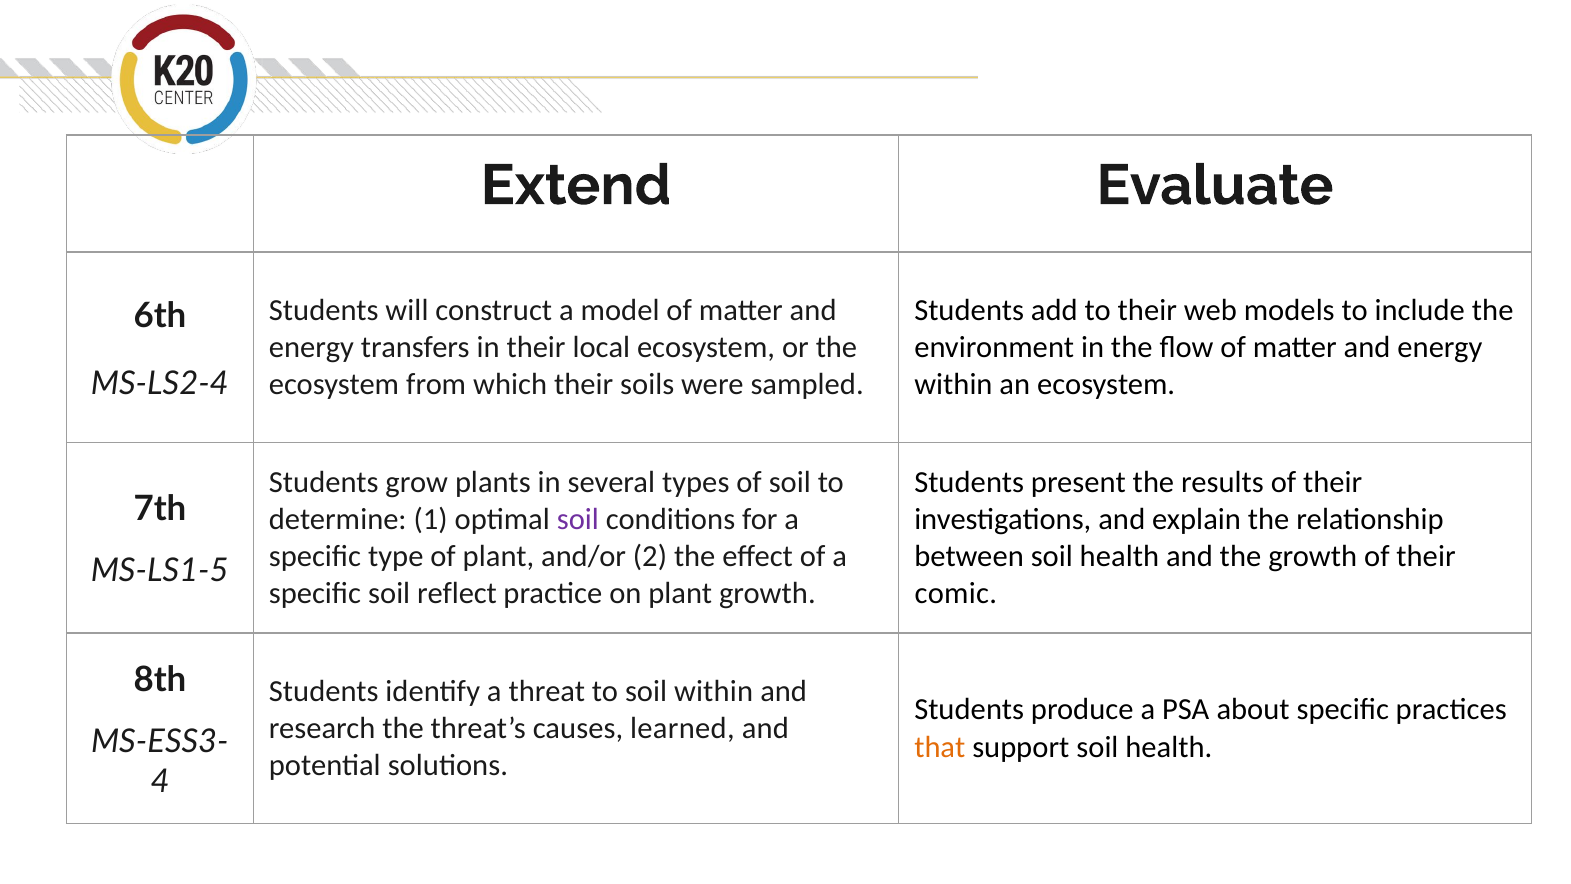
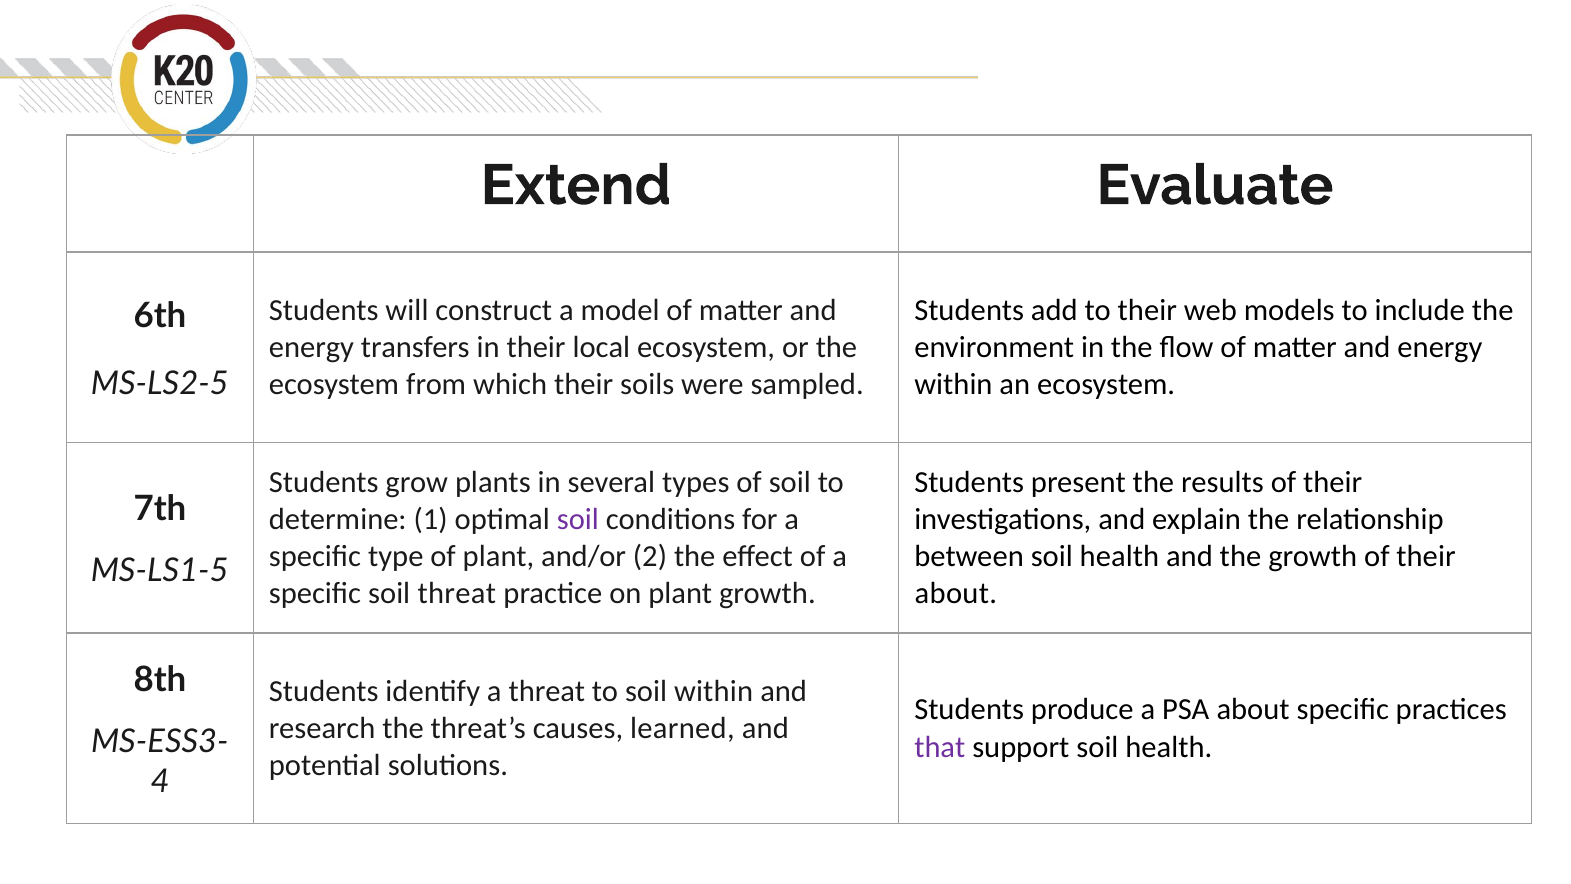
MS-LS2-4: MS-LS2-4 -> MS-LS2-5 (160, 383)
soil reflect: reflect -> threat (457, 594)
comic: comic -> about (956, 594)
that colour: orange -> purple (940, 747)
